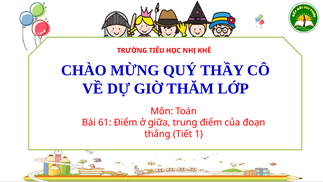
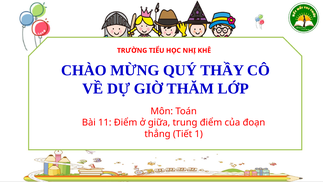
61: 61 -> 11 (105, 122)
